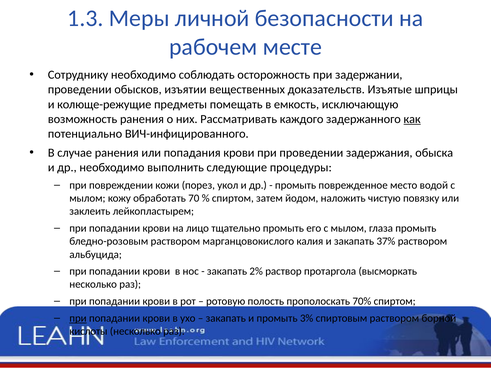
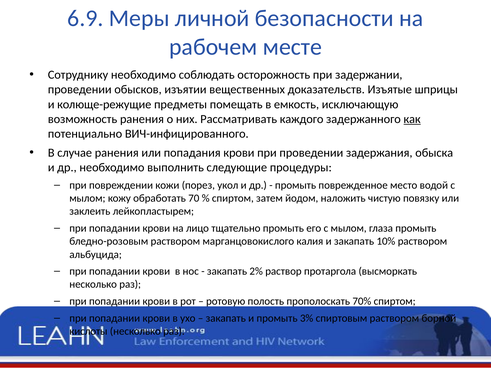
1.3: 1.3 -> 6.9 (85, 18)
37%: 37% -> 10% (386, 241)
при underline: present -> none (78, 318)
